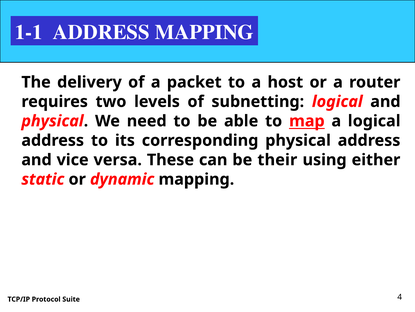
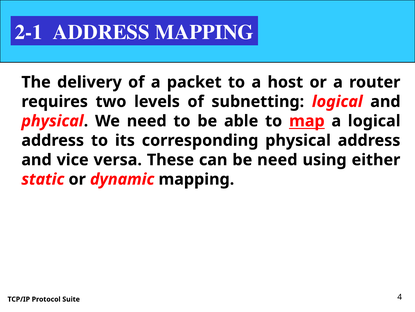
1-1: 1-1 -> 2-1 (29, 32)
be their: their -> need (277, 160)
